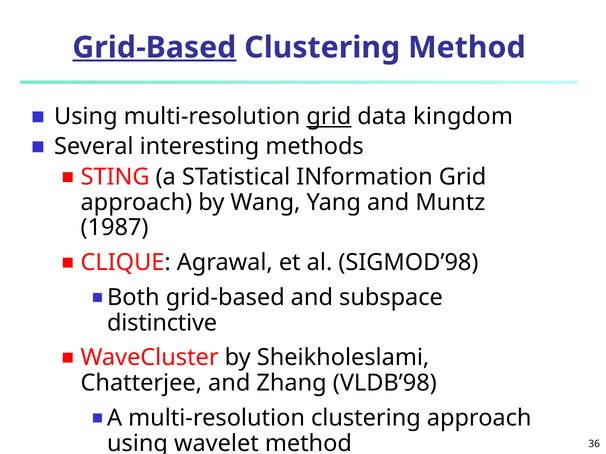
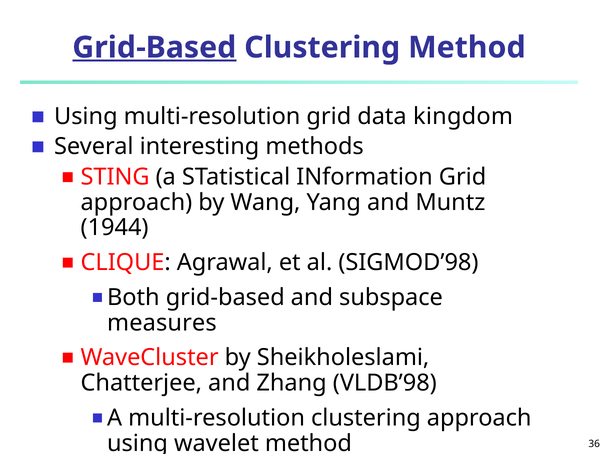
grid underline: present -> none (329, 117)
1987: 1987 -> 1944 (115, 228)
distinctive: distinctive -> measures (162, 323)
